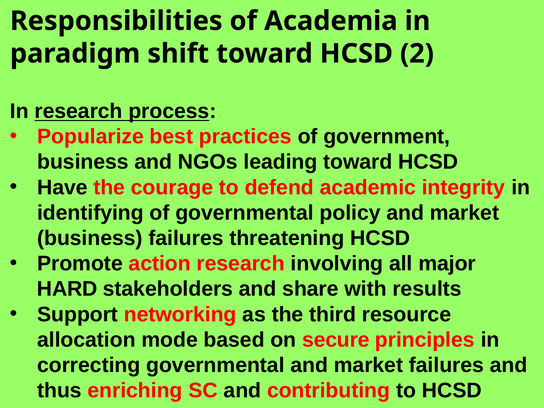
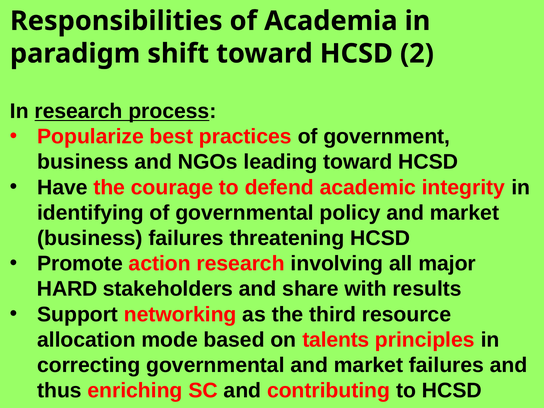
secure: secure -> talents (336, 340)
